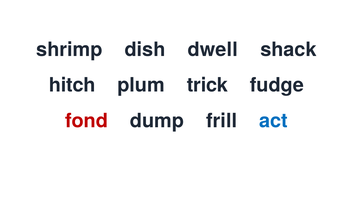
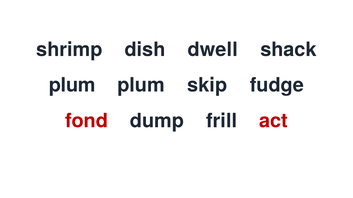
hitch: hitch -> plum (72, 85)
trick: trick -> skip (207, 85)
act colour: blue -> red (273, 121)
